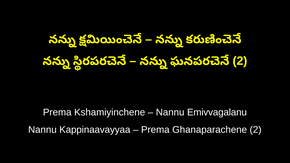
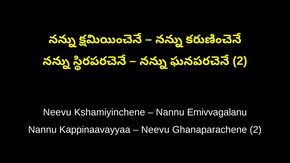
Prema: Prema -> Neevu (57, 112)
Prema: Prema -> Neevu (155, 130)
